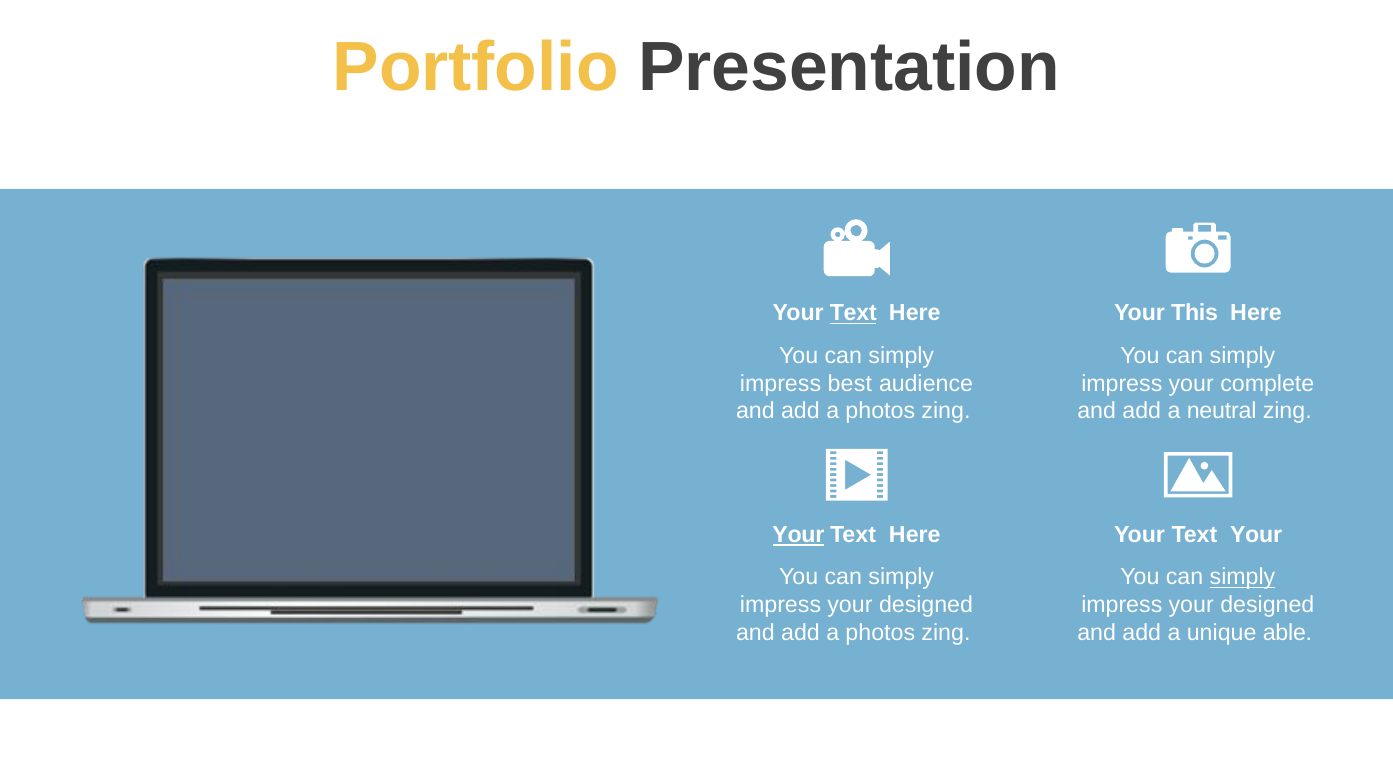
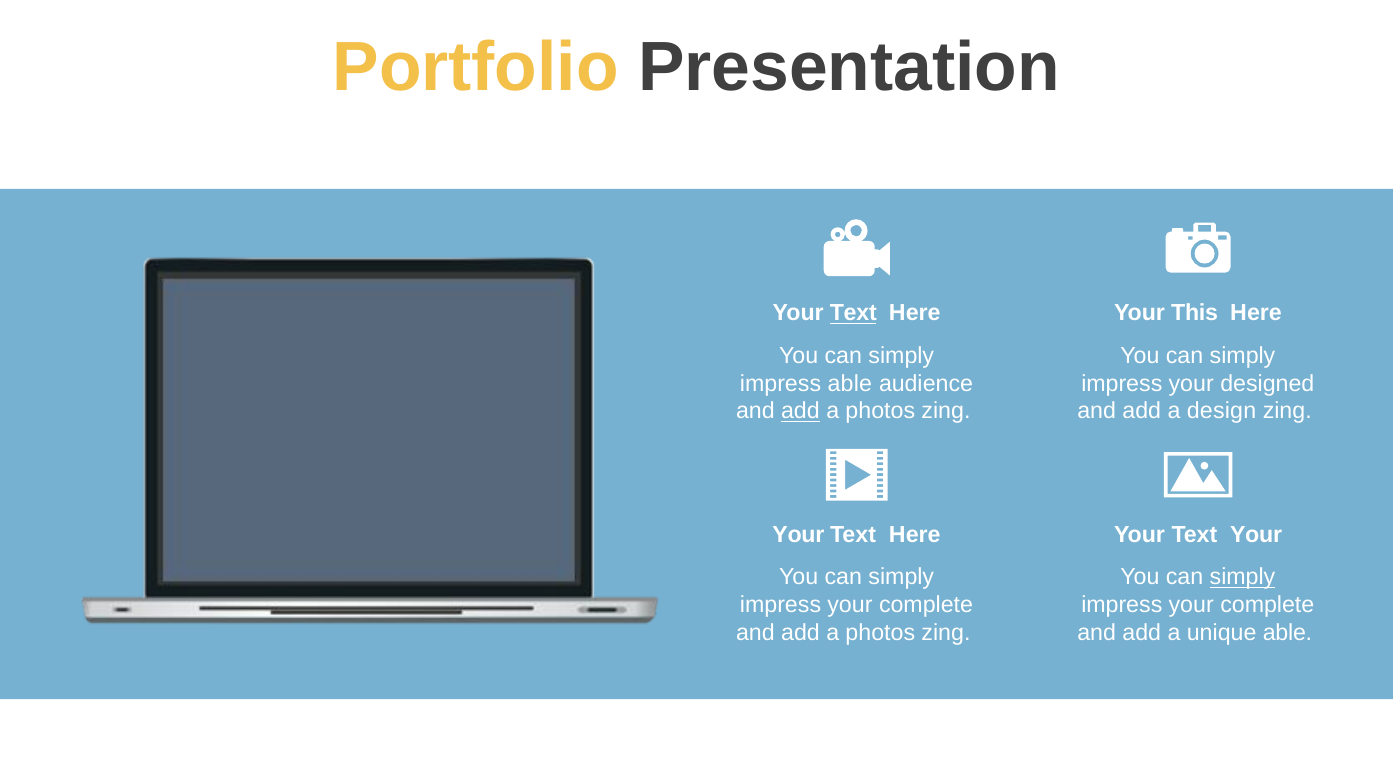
impress best: best -> able (850, 383)
complete: complete -> designed (1267, 383)
add underline: none -> present (800, 411)
neutral: neutral -> design (1221, 411)
Your underline: present -> none (798, 535)
designed: designed -> complete (926, 605)
designed: designed -> complete (1267, 605)
